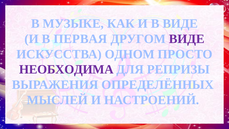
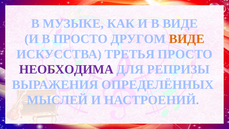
В ПЕРВАЯ: ПЕРВАЯ -> ПРОСТО (80, 39)
ВИДЕ colour: purple -> orange (187, 39)
ОДНОМ: ОДНОМ -> ТРЕТЬЯ (130, 54)
